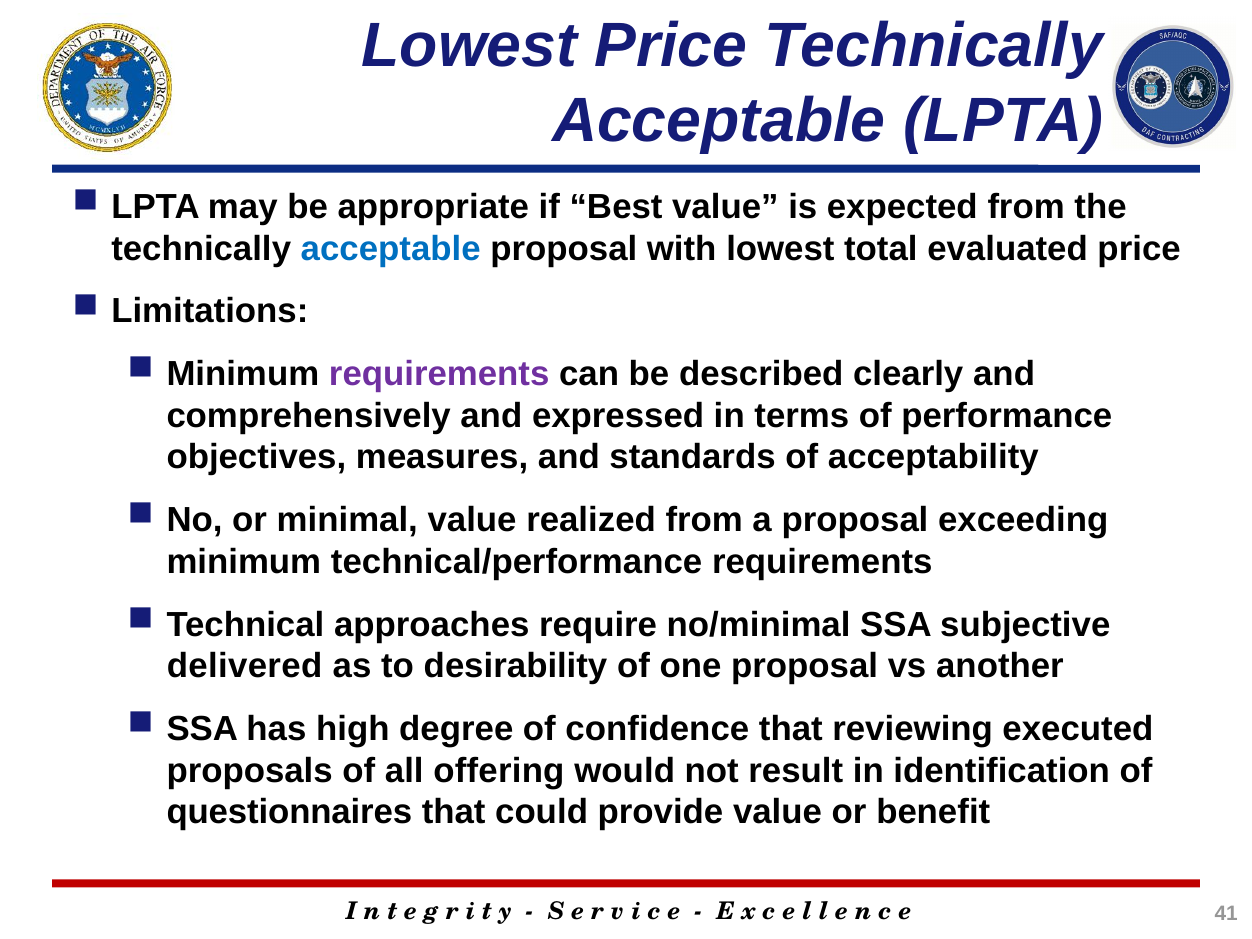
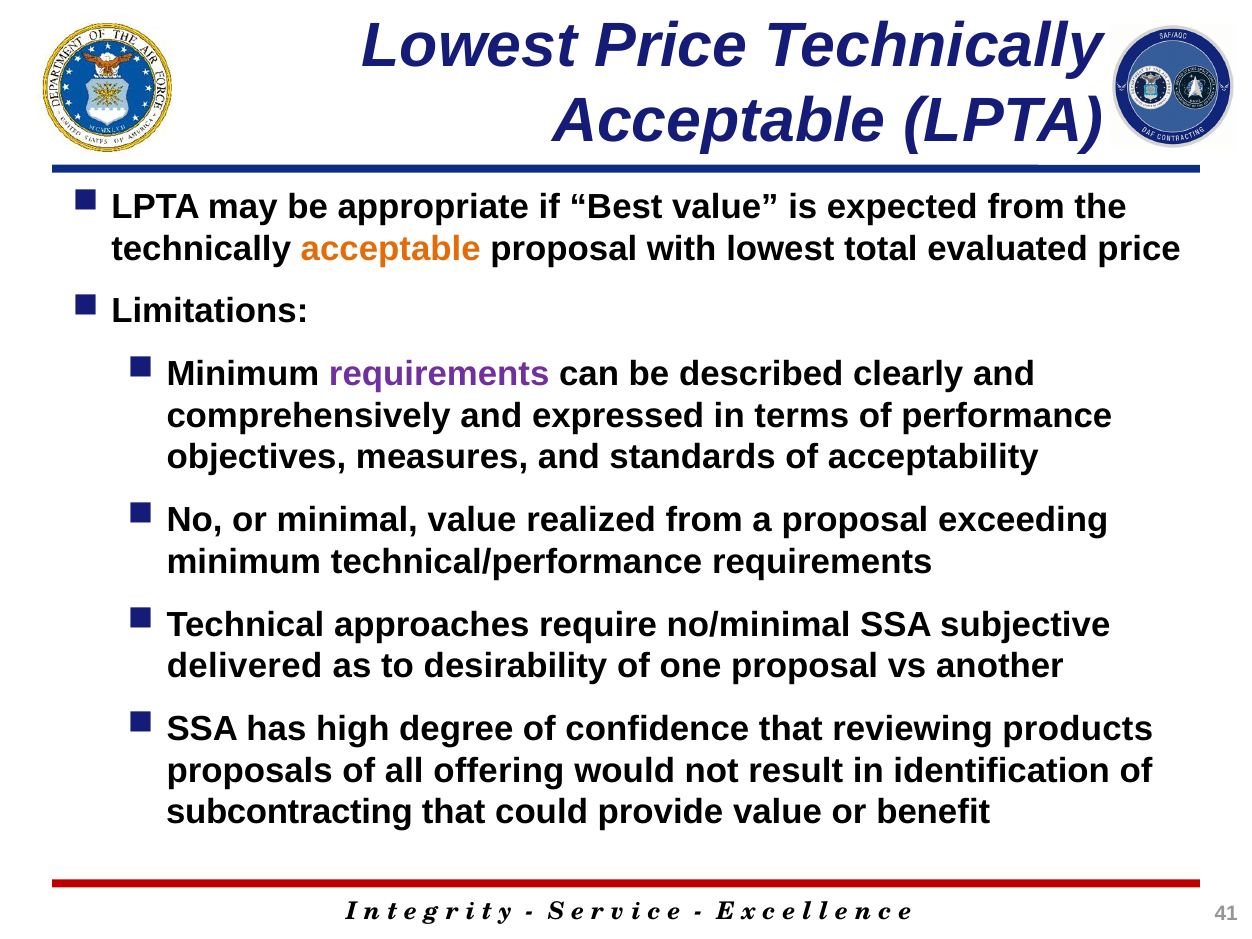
acceptable colour: blue -> orange (391, 249)
executed: executed -> products (1078, 729)
questionnaires: questionnaires -> subcontracting (289, 812)
